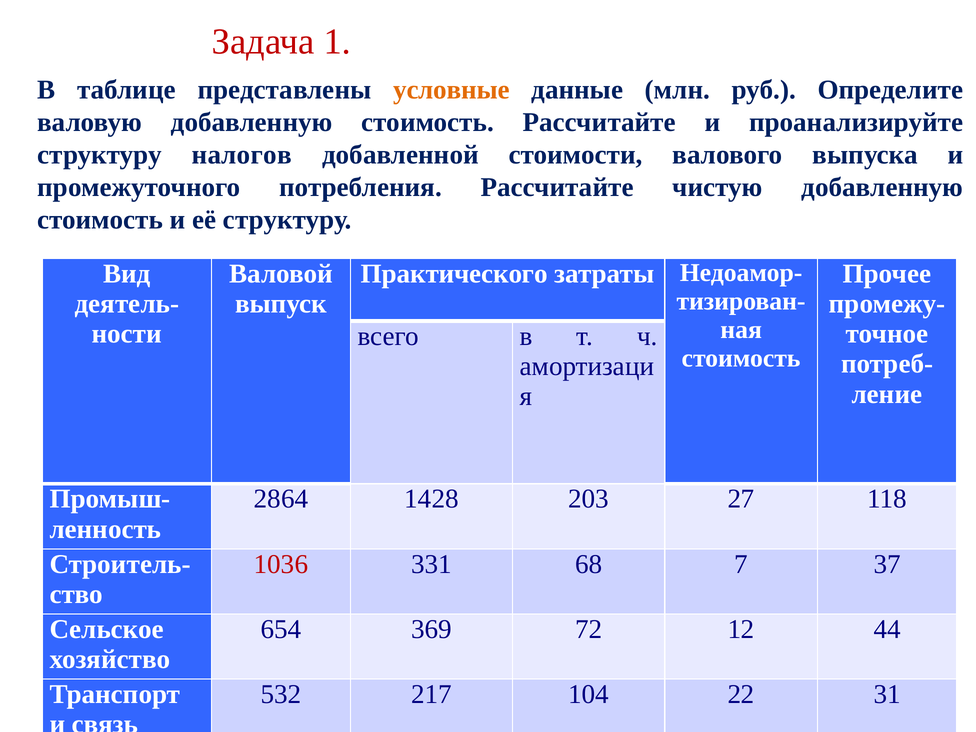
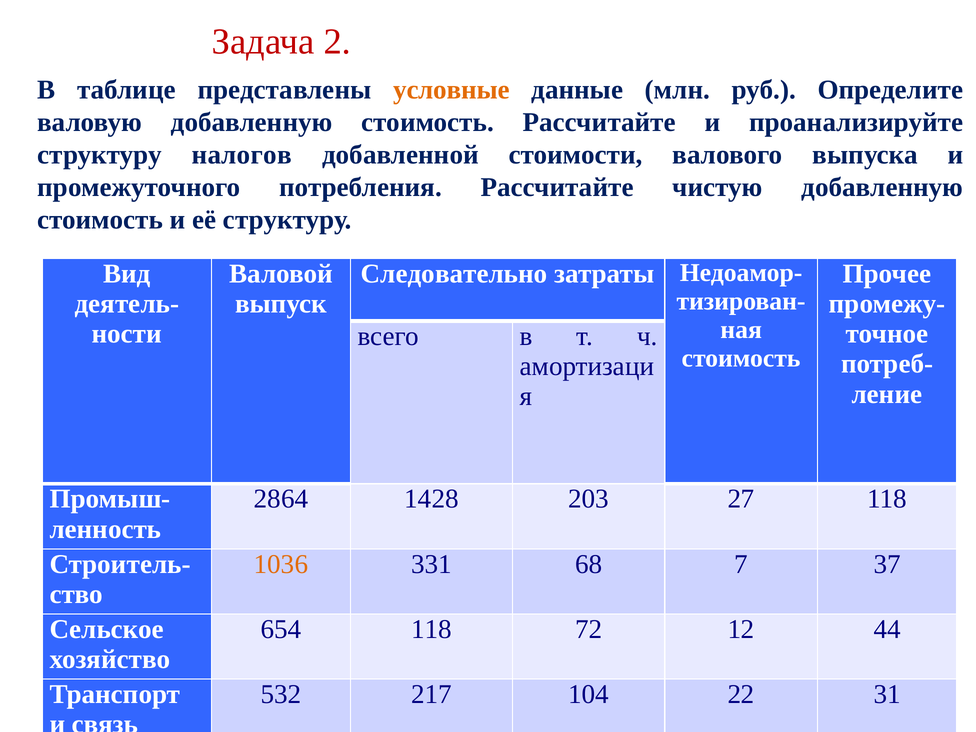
1: 1 -> 2 (337, 42)
Практического: Практического -> Следовательно (454, 274)
1036 colour: red -> orange (281, 564)
654 369: 369 -> 118 (432, 629)
